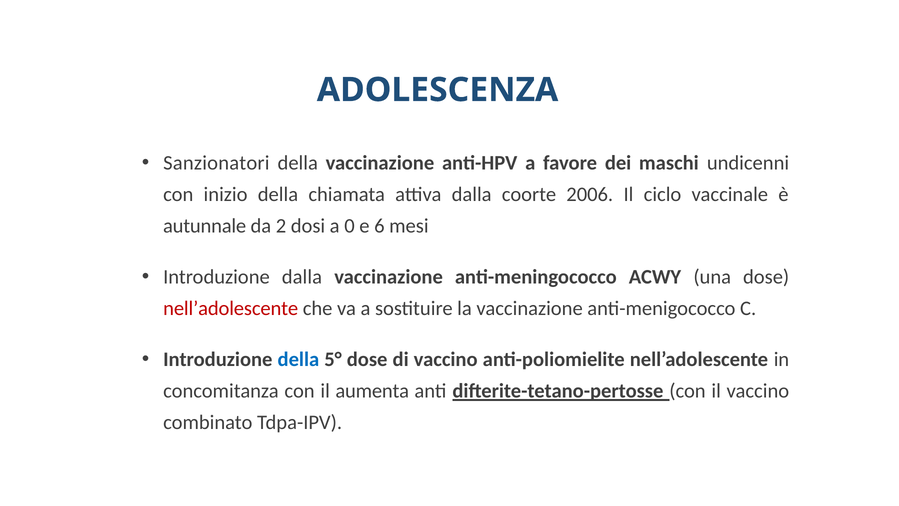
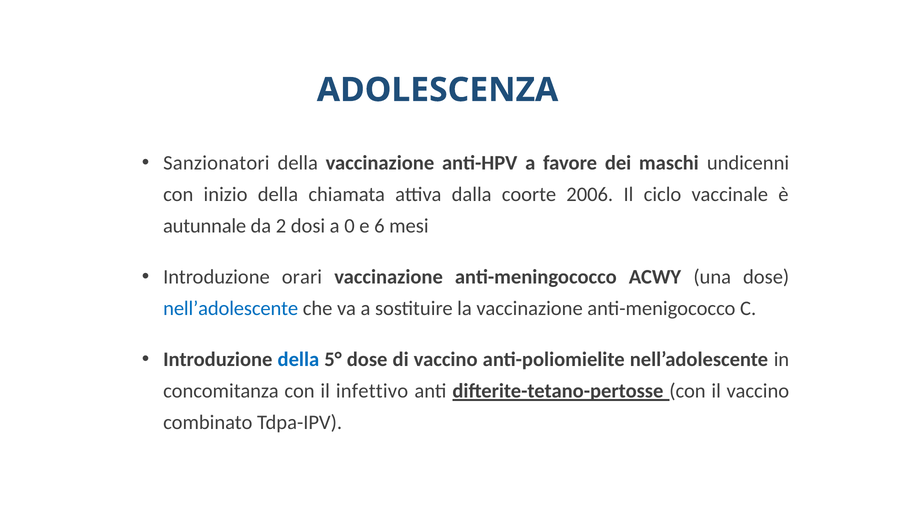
Introduzione dalla: dalla -> orari (302, 277)
nell’adolescente colour: red -> blue (231, 308)
aumenta: aumenta -> infettivo (372, 391)
